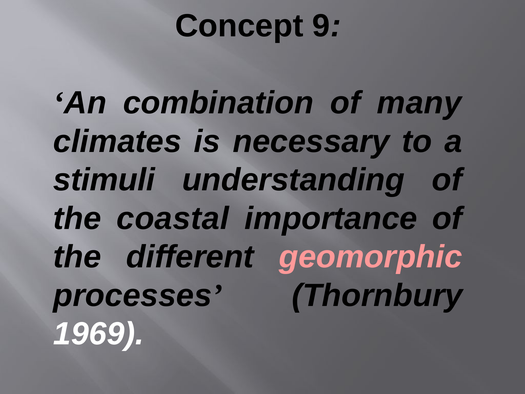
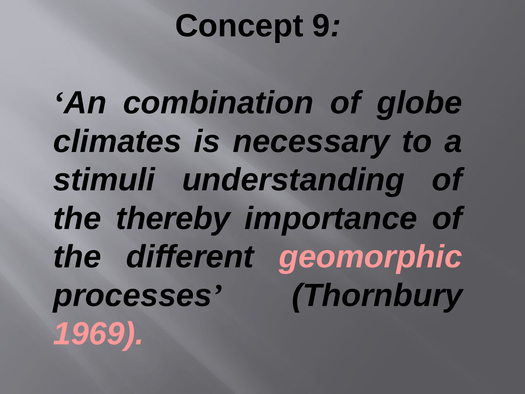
many: many -> globe (420, 103)
coastal: coastal -> thereby (173, 218)
1969 colour: white -> pink (99, 334)
